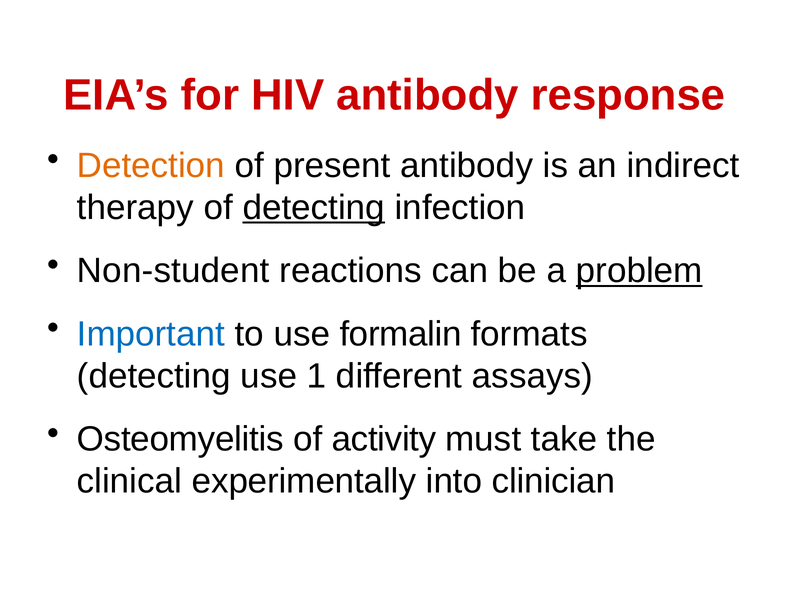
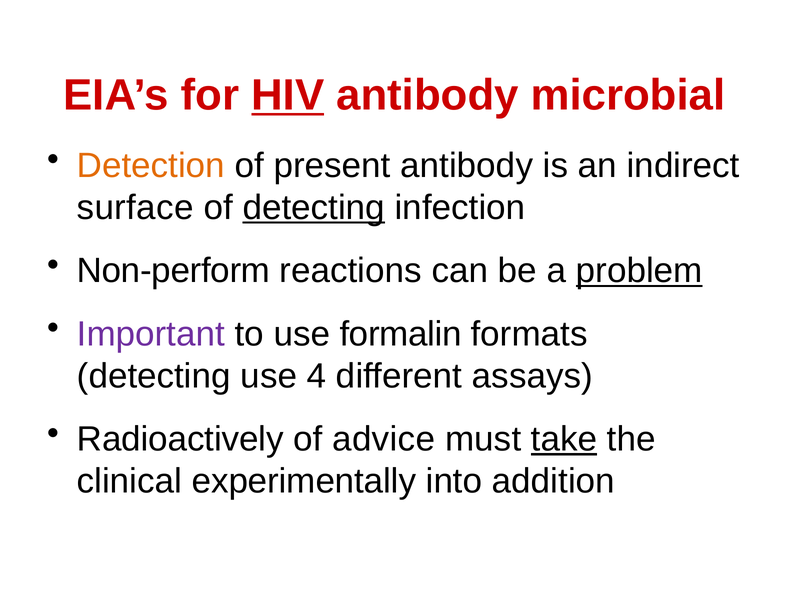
HIV underline: none -> present (288, 95)
response: response -> microbial (628, 95)
therapy: therapy -> surface (135, 207)
Non-student: Non-student -> Non-perform (173, 271)
Important colour: blue -> purple (151, 334)
1: 1 -> 4 (317, 376)
Osteomyelitis: Osteomyelitis -> Radioactively (180, 439)
activity: activity -> advice (384, 439)
take underline: none -> present (564, 439)
clinician: clinician -> addition (553, 481)
